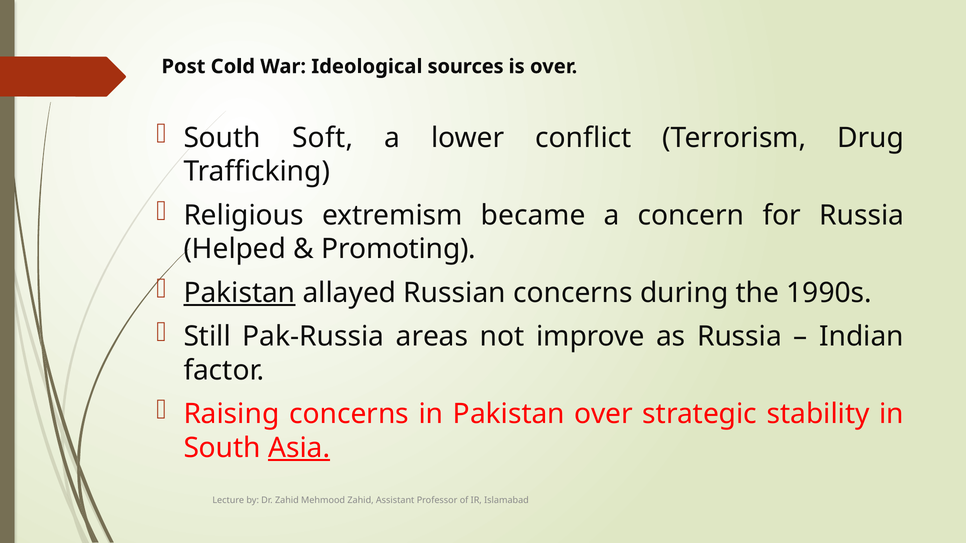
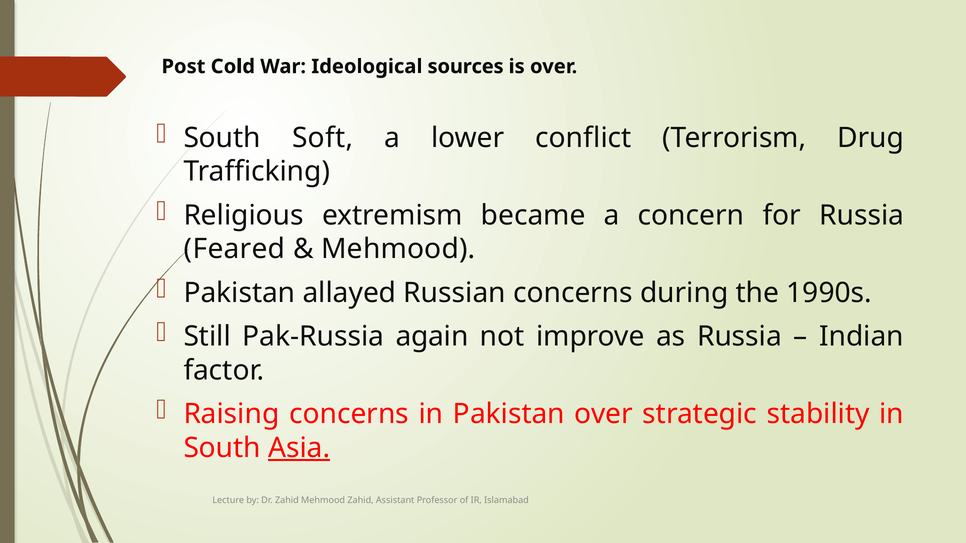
Helped: Helped -> Feared (235, 249)
Promoting: Promoting -> Mehmood (398, 249)
Pakistan underline: present -> none (239, 293)
areas: areas -> again (432, 337)
